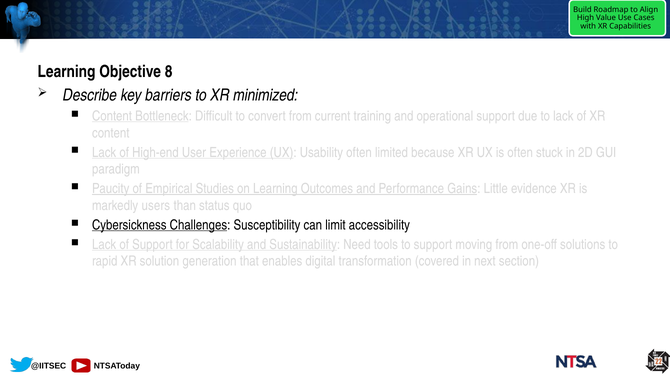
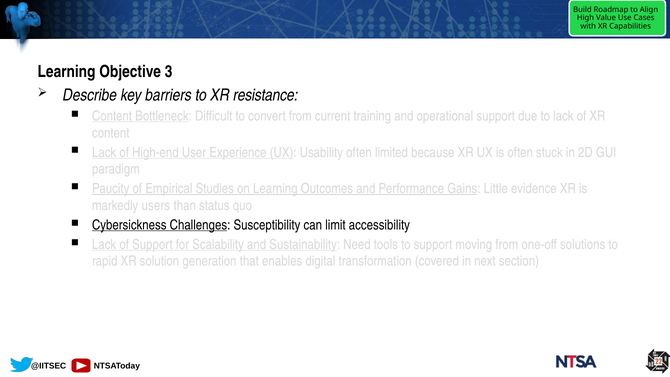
8: 8 -> 3 (169, 72)
minimized: minimized -> resistance (266, 95)
